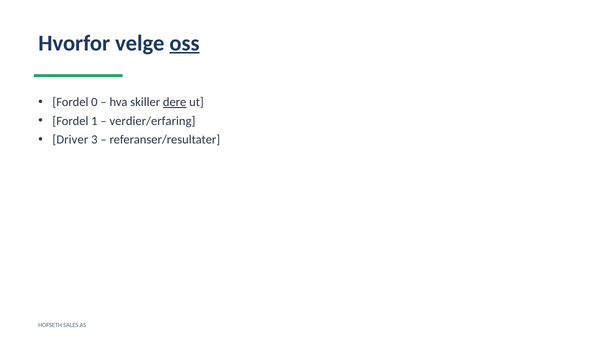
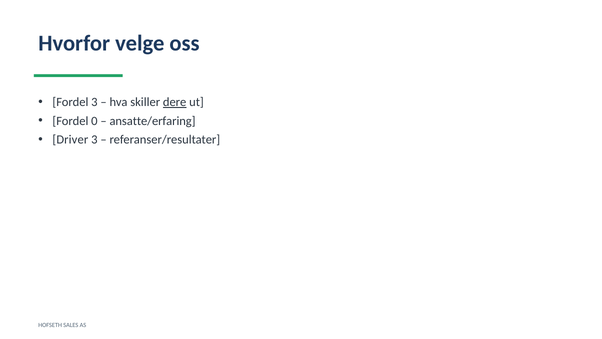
oss underline: present -> none (185, 43)
Fordel 0: 0 -> 3 (94, 102)
1: 1 -> 0 (94, 121)
verdier/erfaring: verdier/erfaring -> ansatte/erfaring (153, 121)
